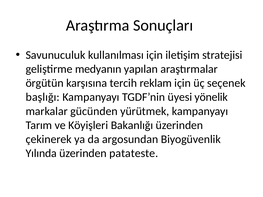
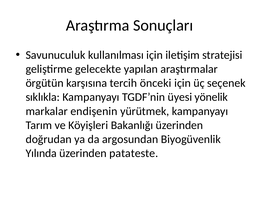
medyanın: medyanın -> gelecekte (98, 69)
reklam: reklam -> önceki (156, 83)
başlığı: başlığı -> sıklıkla (43, 97)
gücünden: gücünden -> endişenin (94, 111)
çekinerek: çekinerek -> doğrudan (49, 139)
